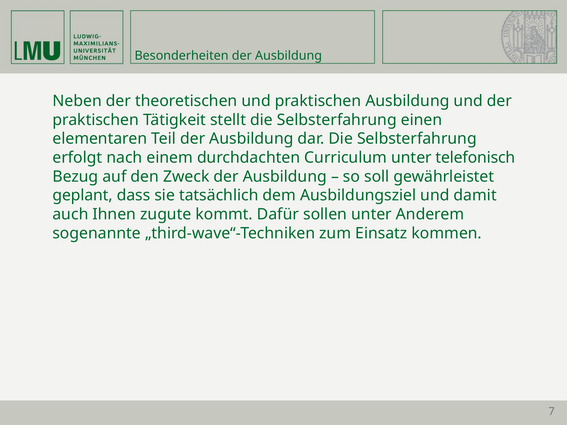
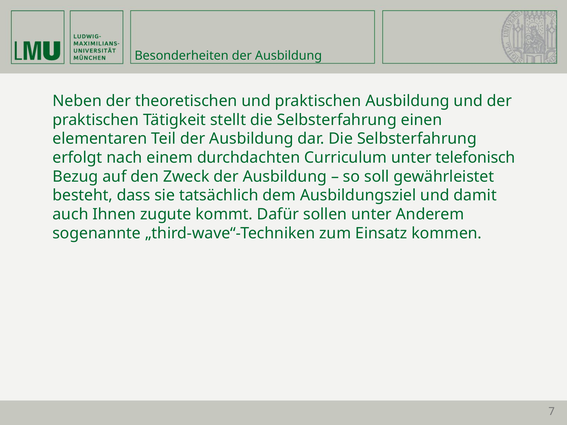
geplant: geplant -> besteht (83, 196)
